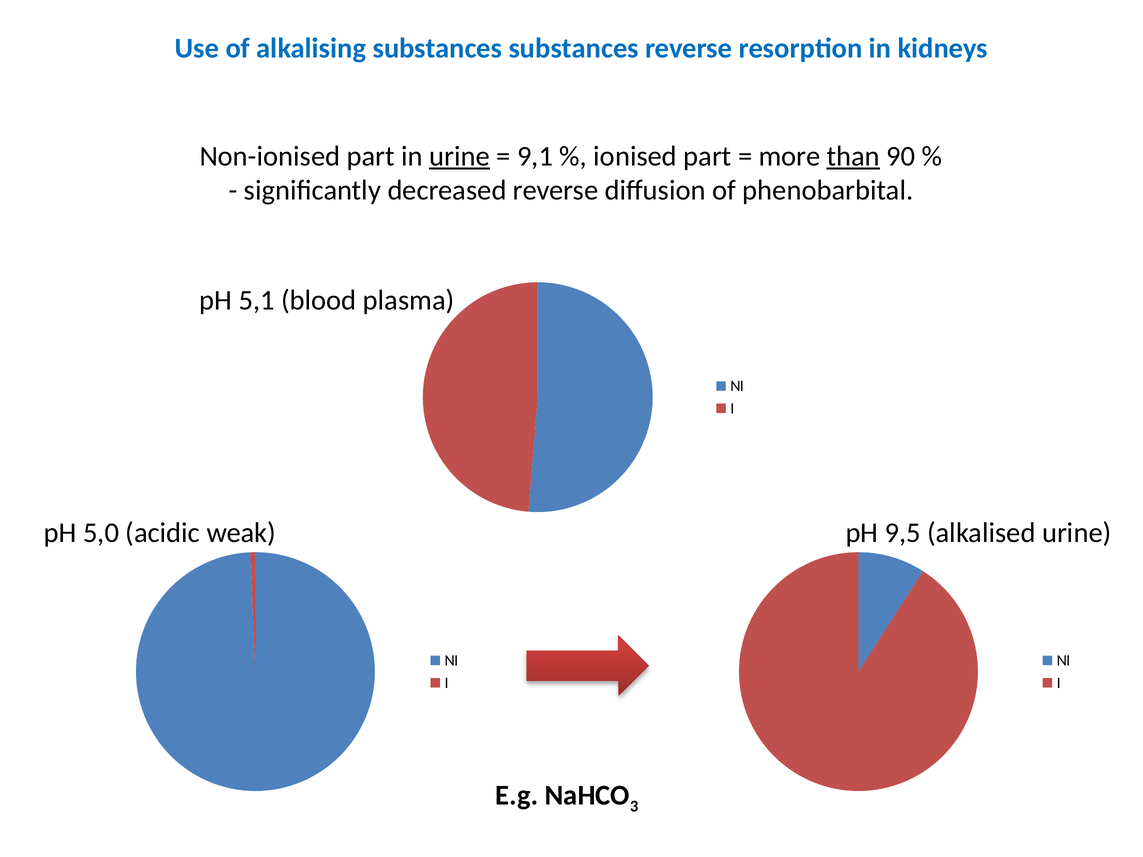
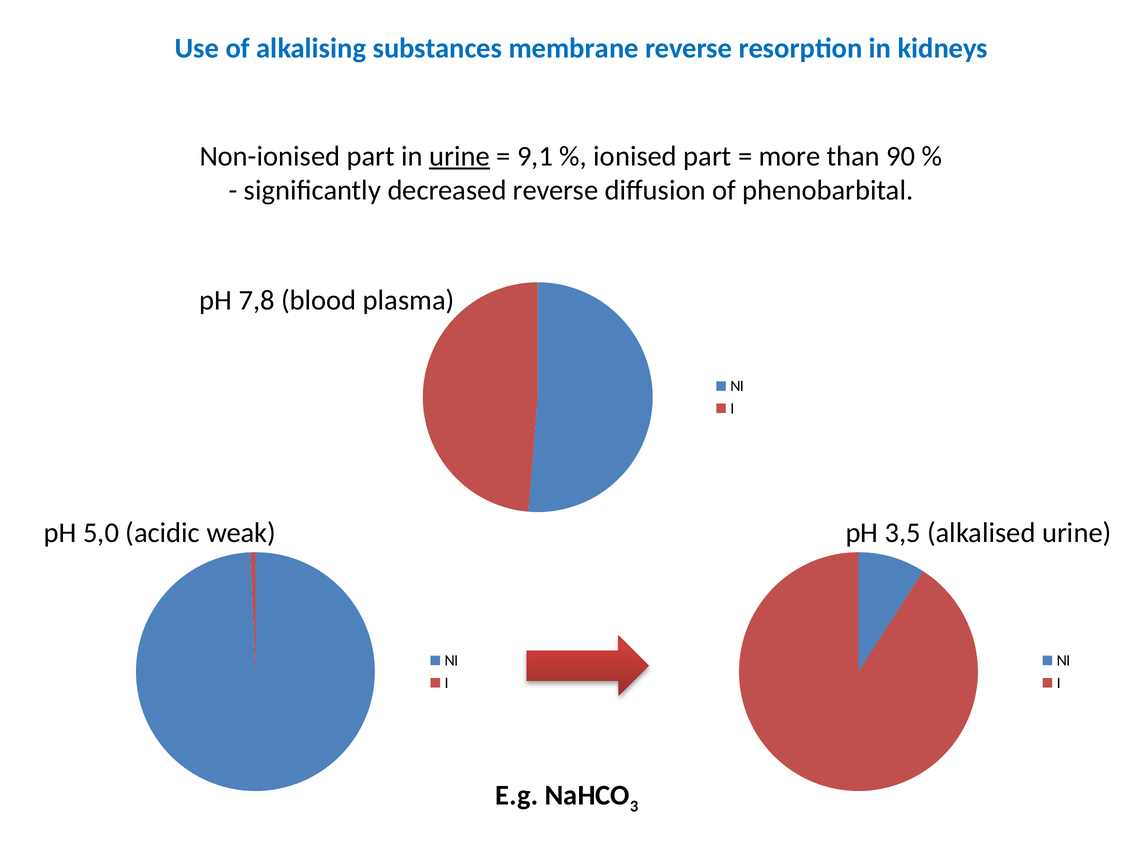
substances substances: substances -> membrane (574, 48)
than underline: present -> none (853, 156)
5,1: 5,1 -> 7,8 (257, 300)
9,5: 9,5 -> 3,5 (903, 533)
